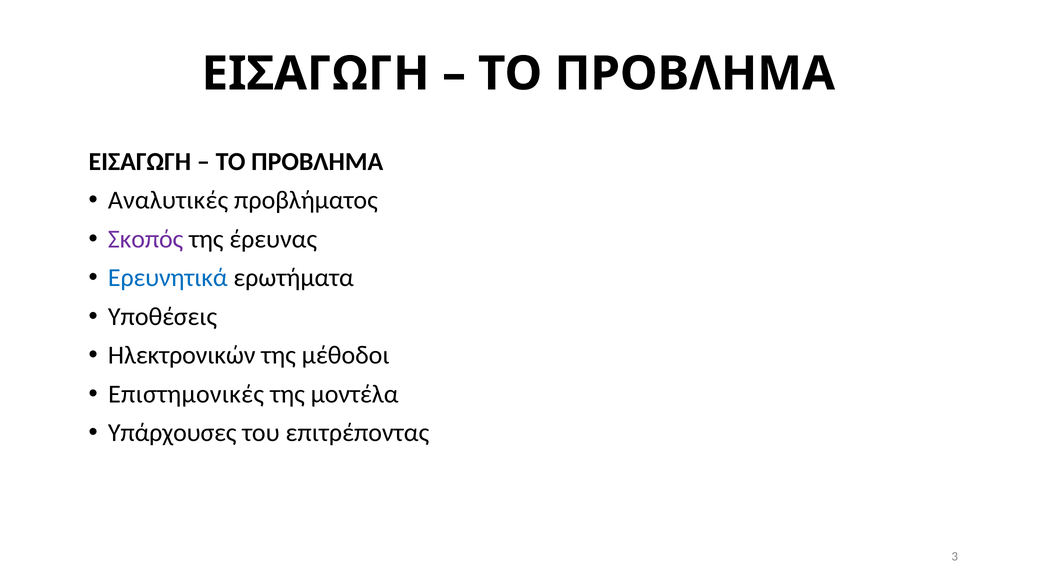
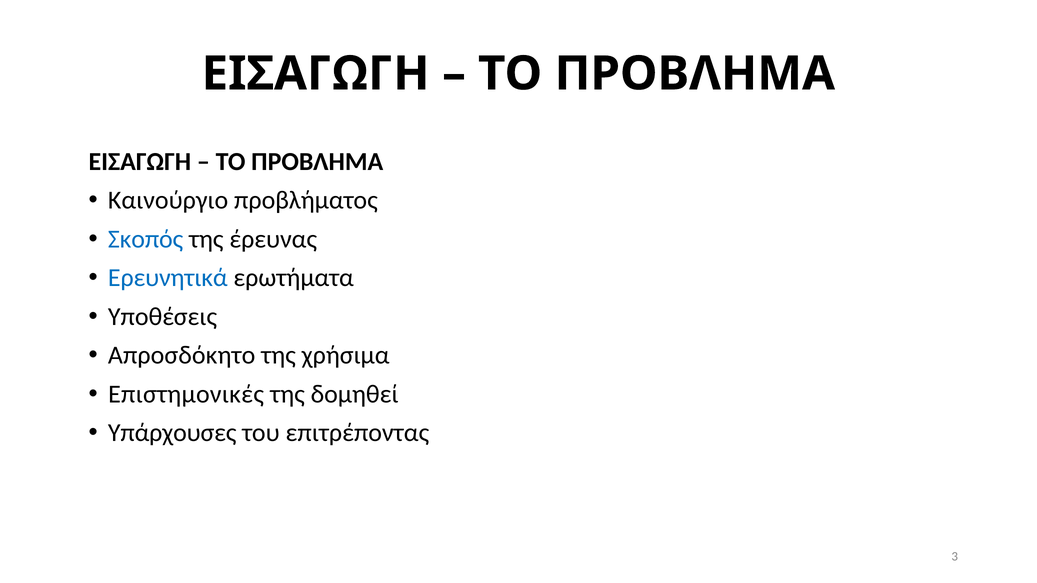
Αναλυτικές: Αναλυτικές -> Καινούργιο (168, 200)
Σκοπός colour: purple -> blue (146, 239)
Ηλεκτρονικών: Ηλεκτρονικών -> Απροσδόκητο (182, 356)
μέθοδοι: μέθοδοι -> χρήσιμα (346, 356)
μοντέλα: μοντέλα -> δομηθεί (355, 394)
